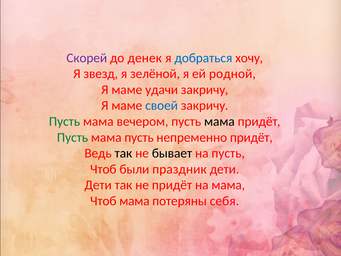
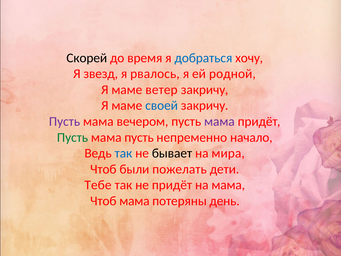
Скорей colour: purple -> black (87, 58)
денек: денек -> время (145, 58)
зелёной: зелёной -> рвалось (155, 74)
удачи: удачи -> ветер (162, 90)
Пусть colour: green -> purple (64, 121)
мама colour: black -> purple (219, 121)
непременно придёт: придёт -> начало (251, 137)
так colour: black -> blue (123, 153)
на пусть: пусть -> мира (228, 153)
праздник: праздник -> пожелать (179, 169)
Дети: Дети -> Тебе (98, 185)
себя: себя -> день (225, 201)
